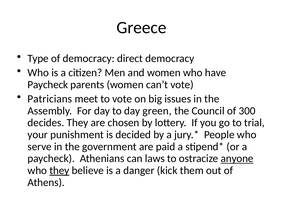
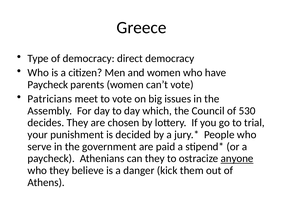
green: green -> which (157, 110)
300: 300 -> 530 (247, 110)
can laws: laws -> they (155, 158)
they underline: present -> none (59, 170)
